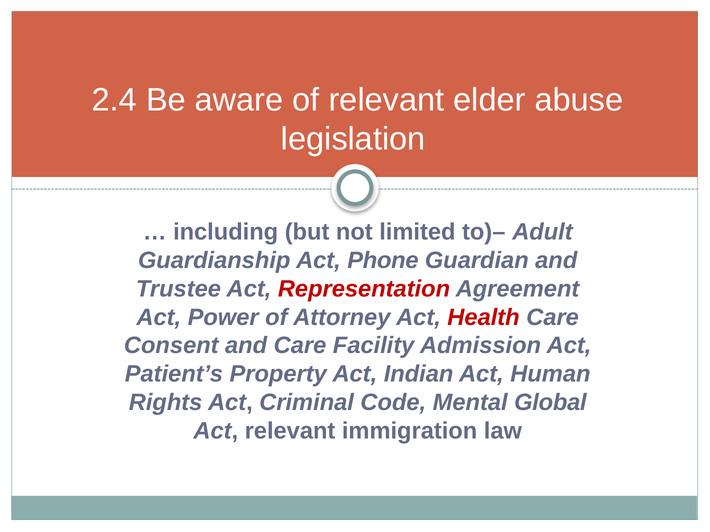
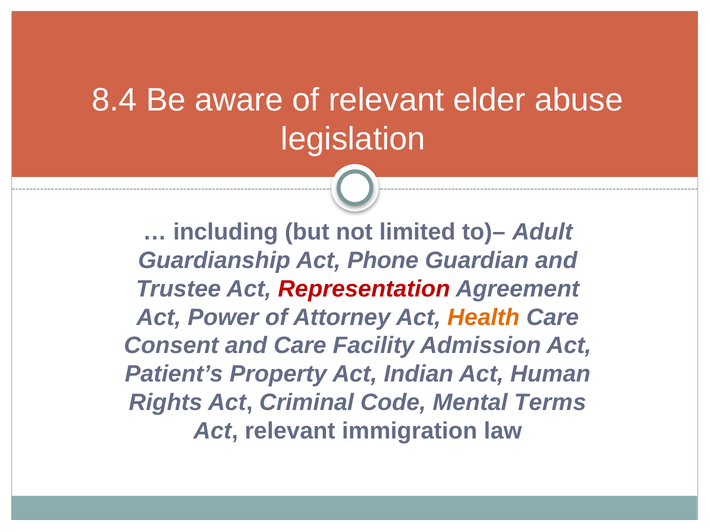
2.4: 2.4 -> 8.4 (114, 100)
Health colour: red -> orange (484, 318)
Global: Global -> Terms (550, 403)
